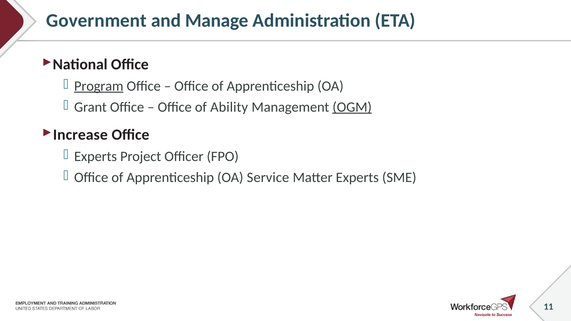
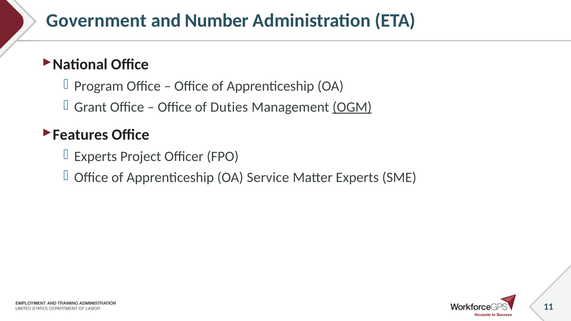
Manage: Manage -> Number (217, 20)
Program underline: present -> none (99, 86)
Ability: Ability -> Duties (229, 107)
Increase: Increase -> Features (80, 135)
